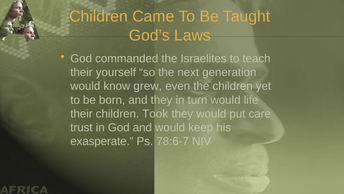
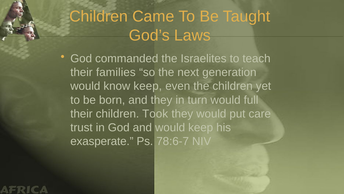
yourself: yourself -> families (116, 72)
know grew: grew -> keep (148, 86)
life: life -> full (251, 100)
